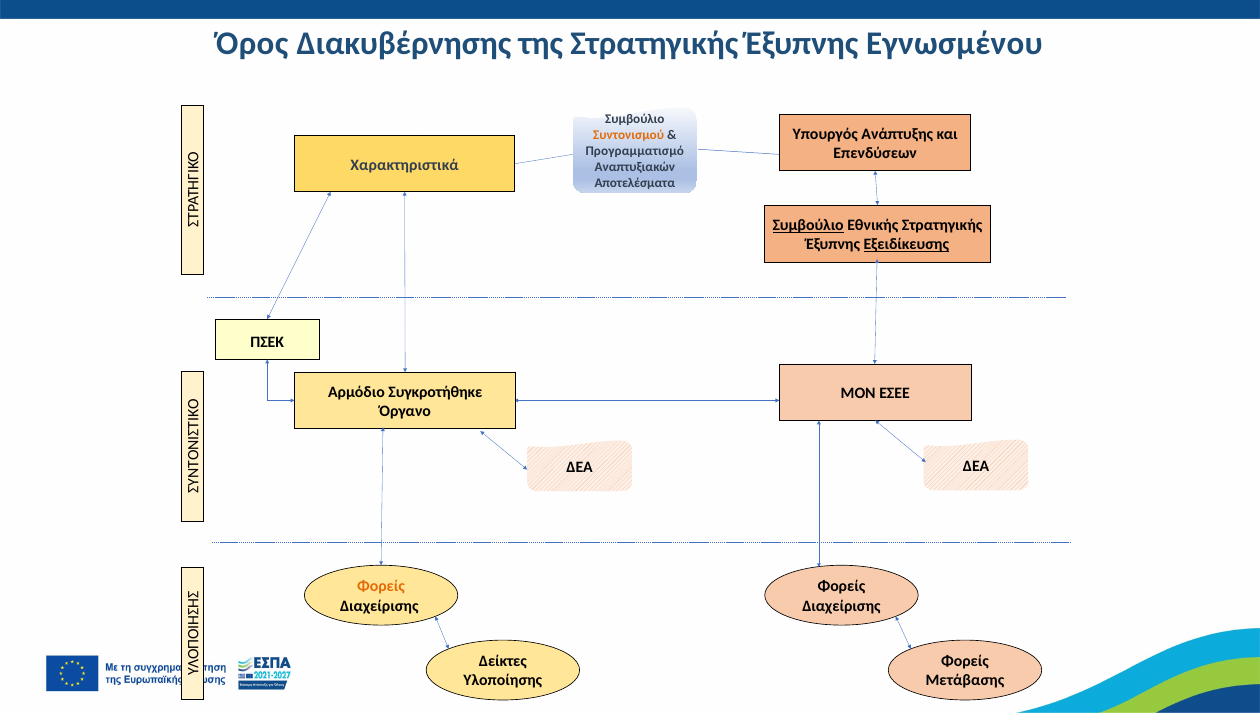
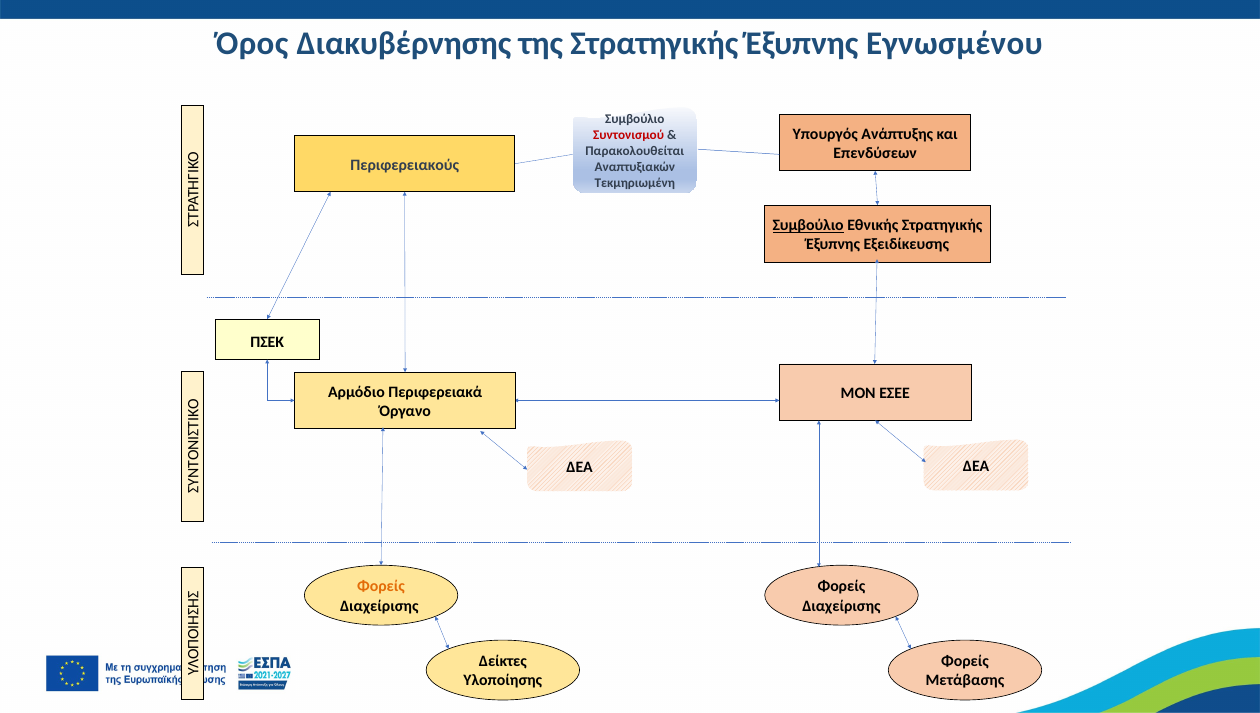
Συντονισμού colour: orange -> red (629, 135)
Προγραμματισμό: Προγραμματισμό -> Παρακολουθείται (635, 151)
Χαρακτηριστικά: Χαρακτηριστικά -> Περιφερειακούς (405, 165)
Αποτελέσματα: Αποτελέσματα -> Τεκμηριωμένη (635, 183)
Εξειδίκευσης underline: present -> none (906, 244)
Συγκροτήθηκε: Συγκροτήθηκε -> Περιφερειακά (435, 392)
